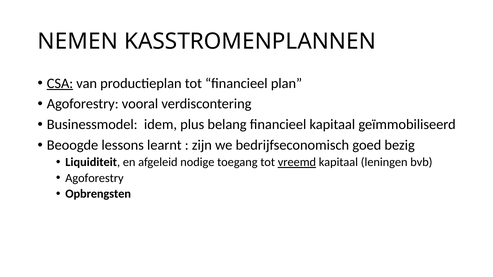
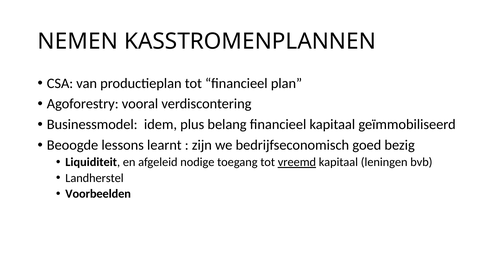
CSA underline: present -> none (60, 83)
Agoforestry: Agoforestry -> Landherstel (94, 178)
Opbrengsten: Opbrengsten -> Voorbeelden (98, 194)
